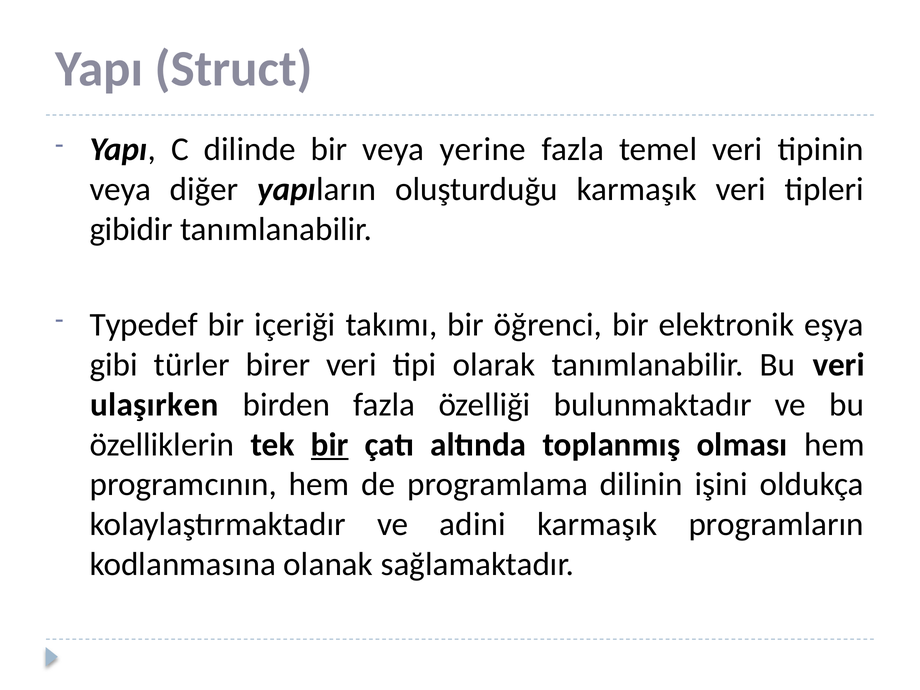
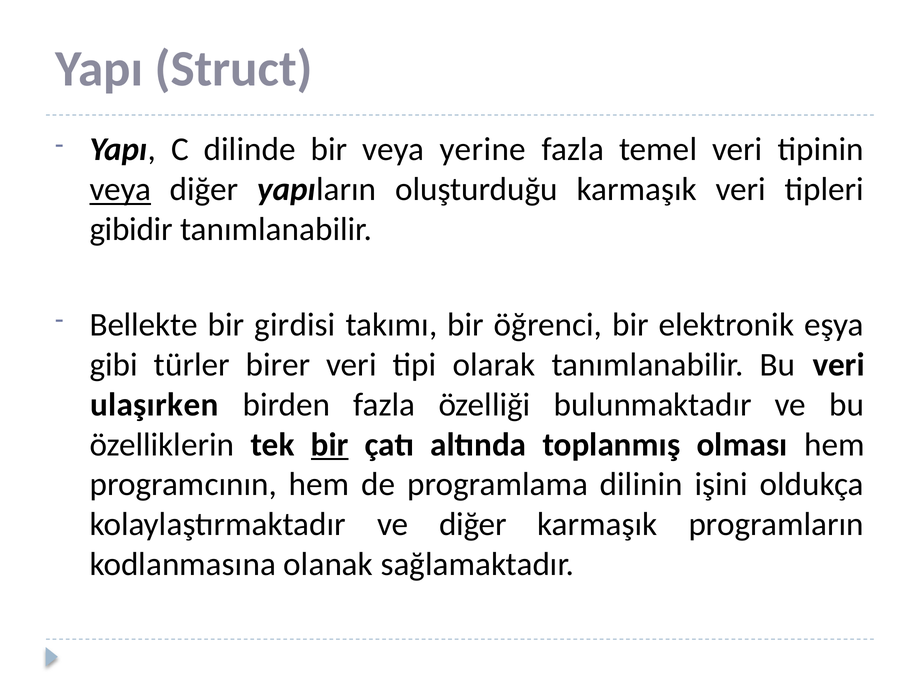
veya underline: none -> present (120, 189)
Typedef: Typedef -> Bellekte (144, 325)
içeriği: içeriği -> girdisi (295, 325)
ve adini: adini -> diğer (473, 524)
